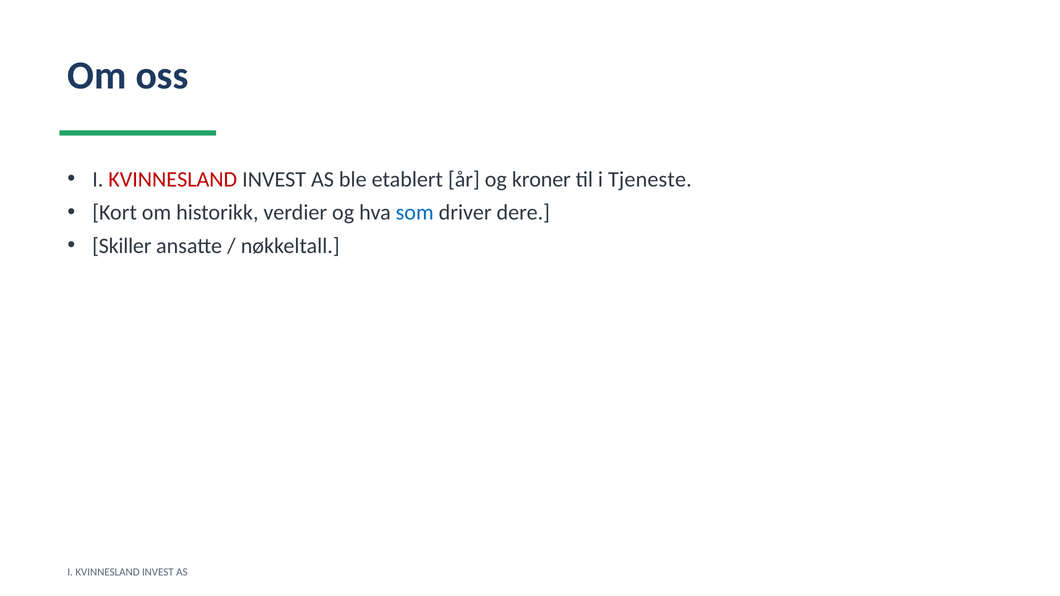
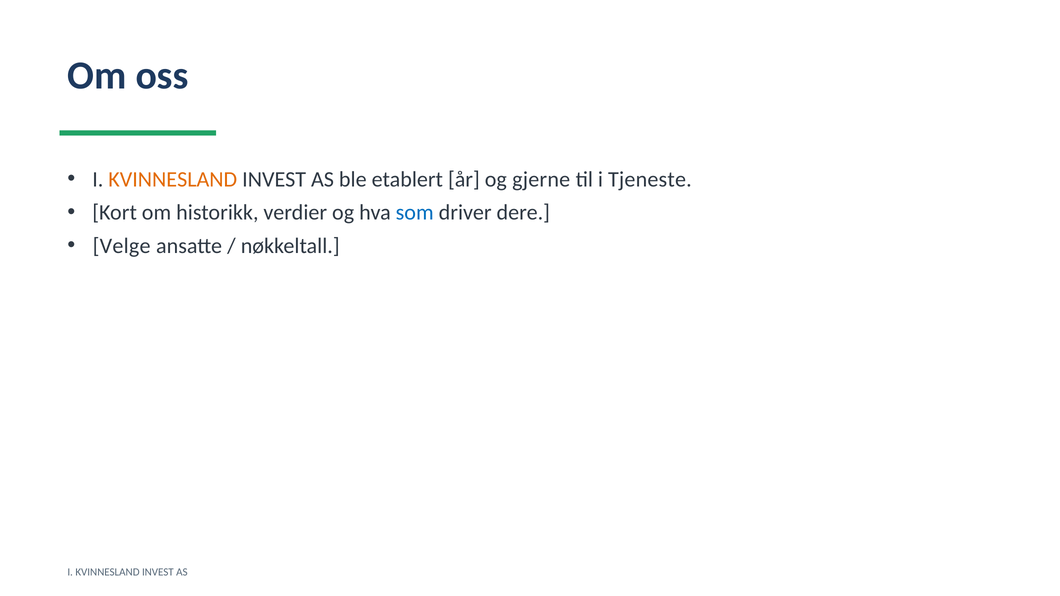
KVINNESLAND colour: red -> orange (173, 180)
kroner: kroner -> gjerne (541, 180)
Skiller: Skiller -> Velge (122, 246)
